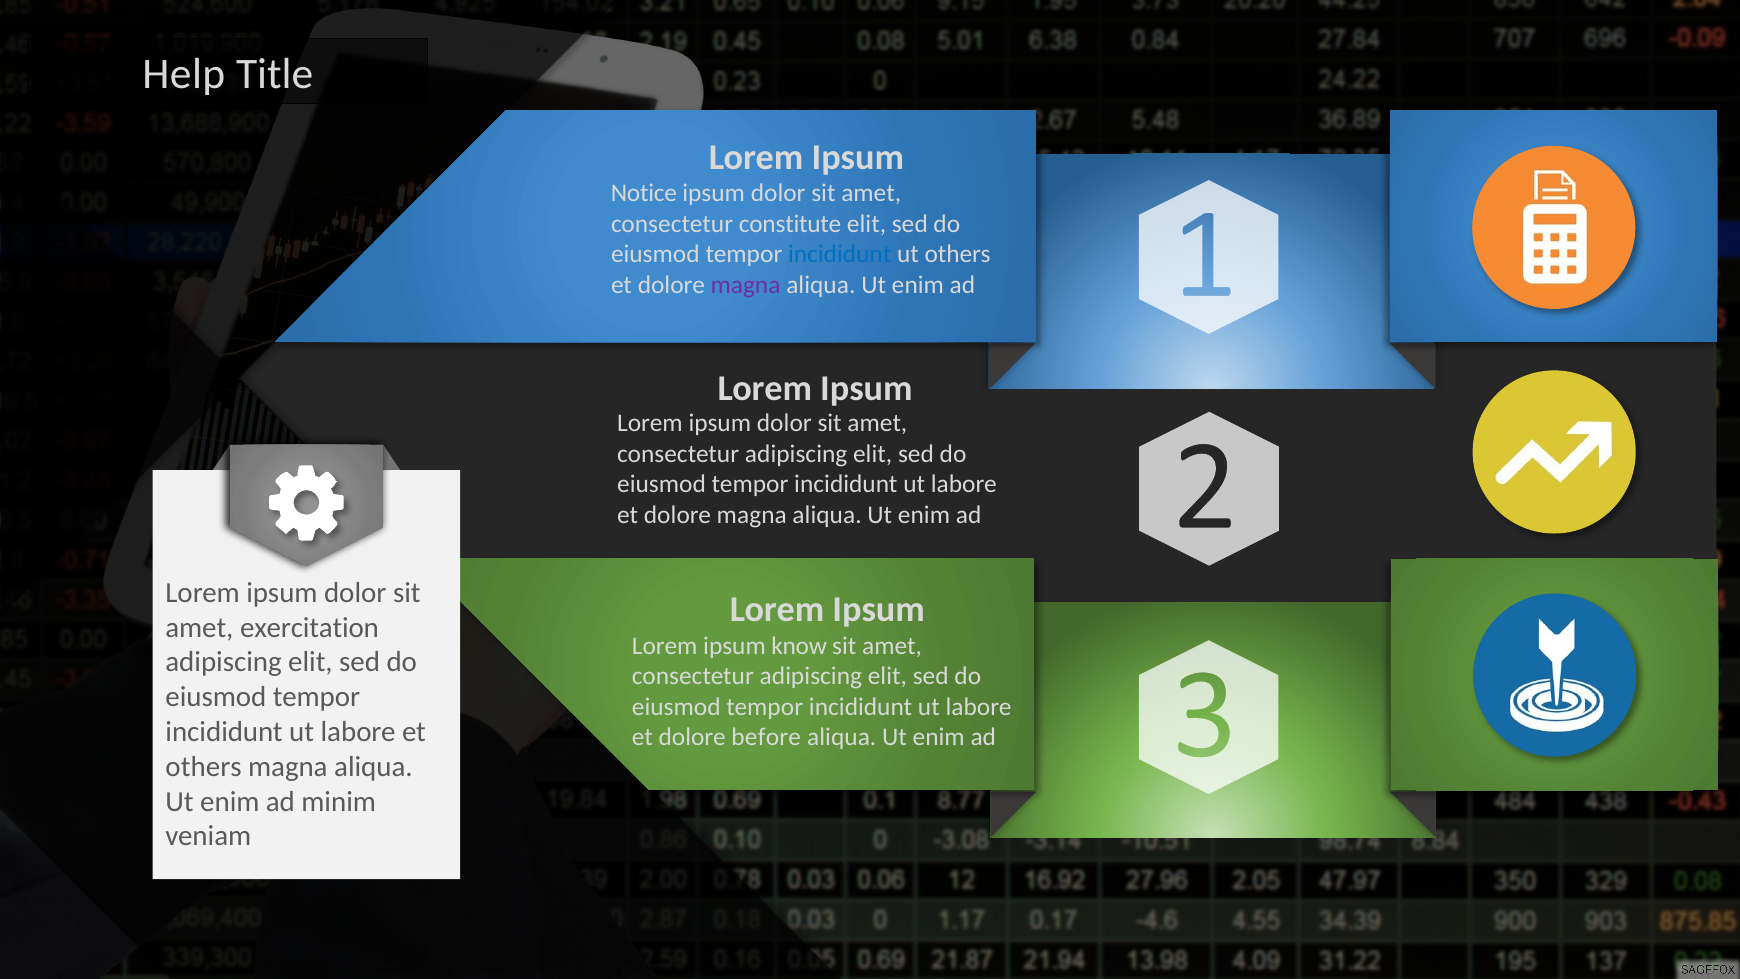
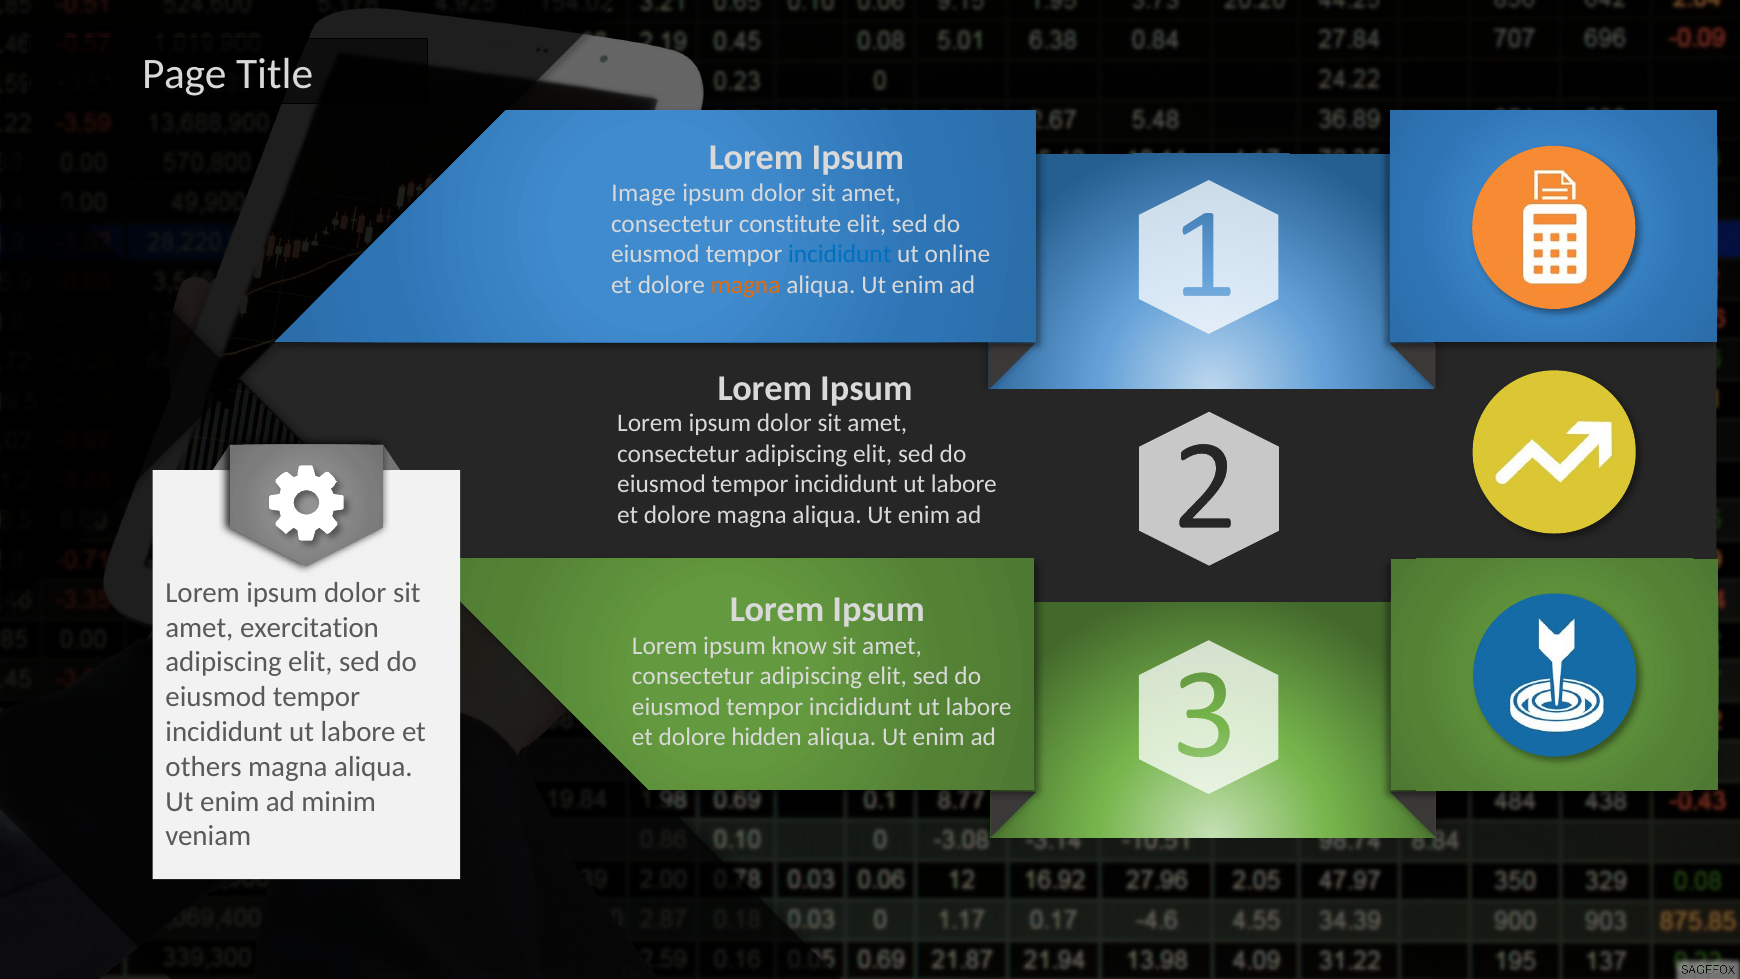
Help: Help -> Page (184, 74)
Notice: Notice -> Image (644, 193)
ut others: others -> online (958, 254)
magna colour: purple -> orange (746, 285)
before: before -> hidden (767, 737)
